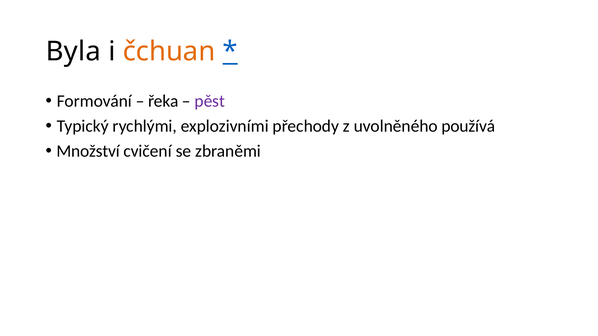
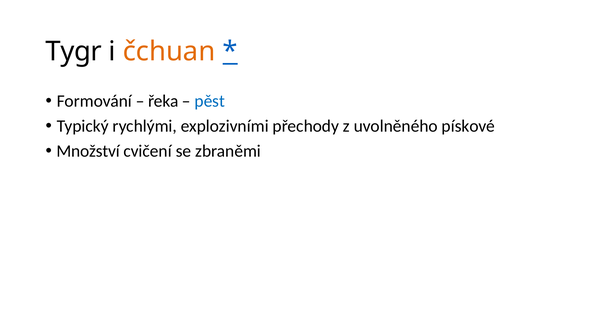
Byla: Byla -> Tygr (74, 51)
pěst colour: purple -> blue (210, 101)
používá: používá -> pískové (468, 126)
